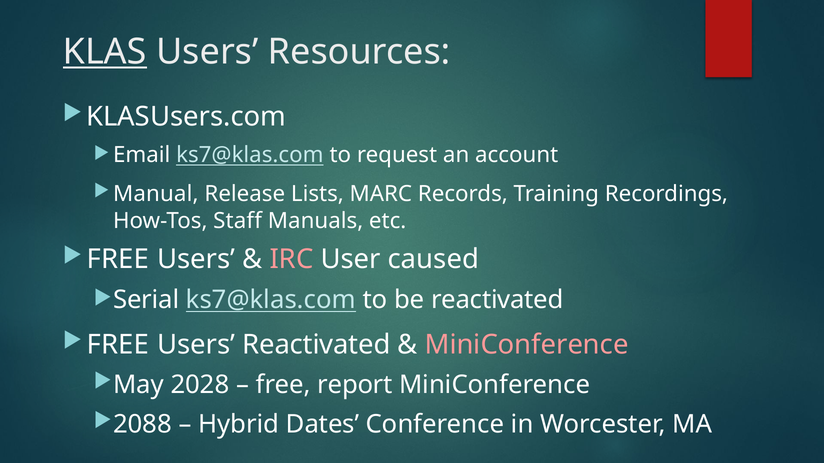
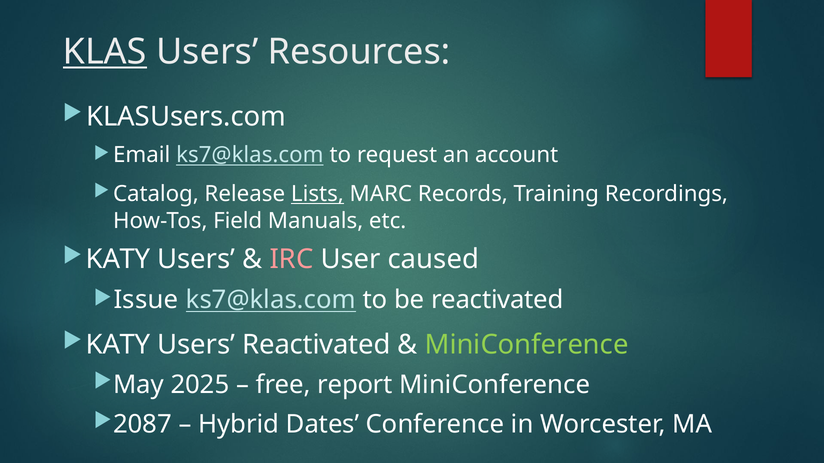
Manual: Manual -> Catalog (156, 194)
Lists underline: none -> present (317, 194)
Staff: Staff -> Field (238, 221)
FREE: FREE -> KATY (118, 260)
Serial: Serial -> Issue (146, 300)
FREE: FREE -> KATY (118, 345)
MiniConference colour: pink -> light green (527, 345)
2028: 2028 -> 2025 (200, 385)
2088: 2088 -> 2087 (142, 425)
